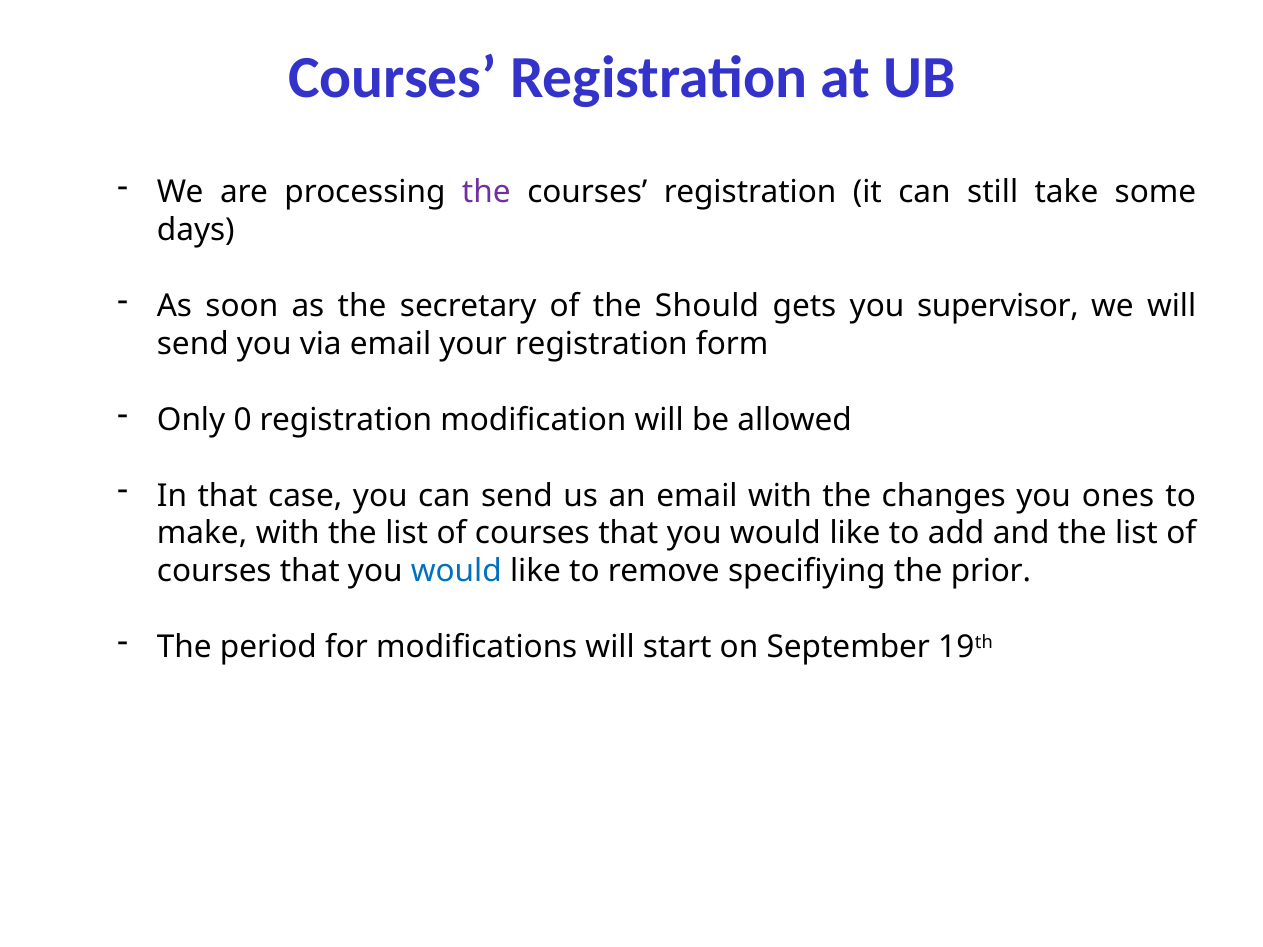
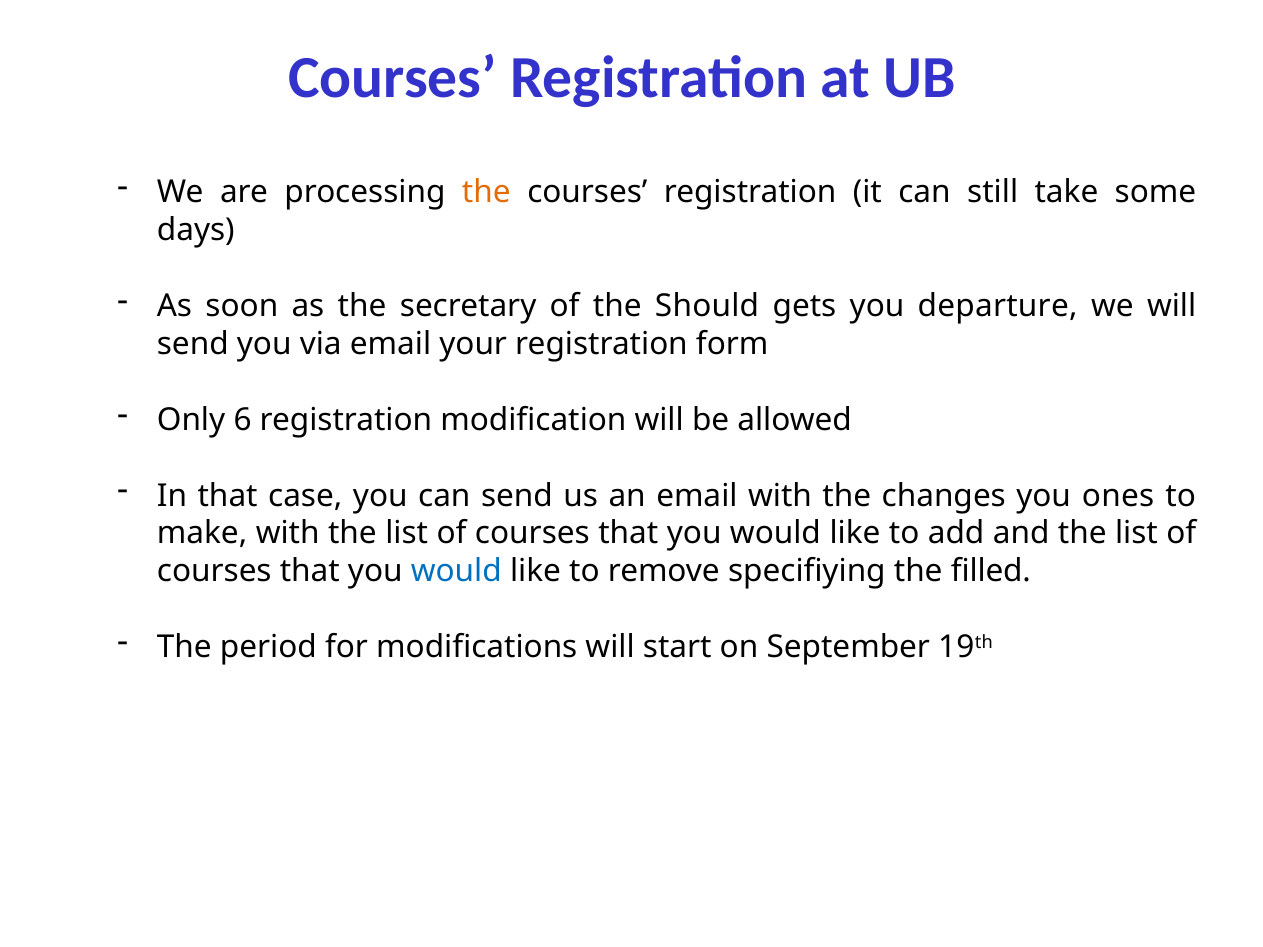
the colour: purple -> orange (486, 193)
supervisor: supervisor -> departure (998, 306)
0: 0 -> 6 (243, 420)
prior: prior -> filled (991, 572)
